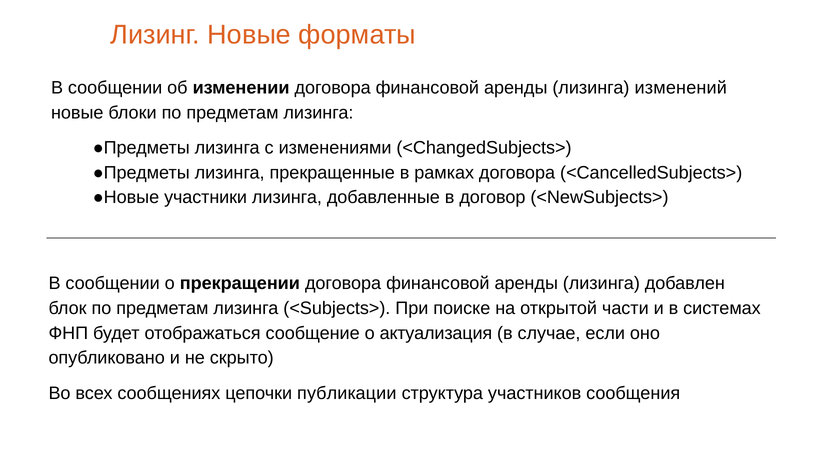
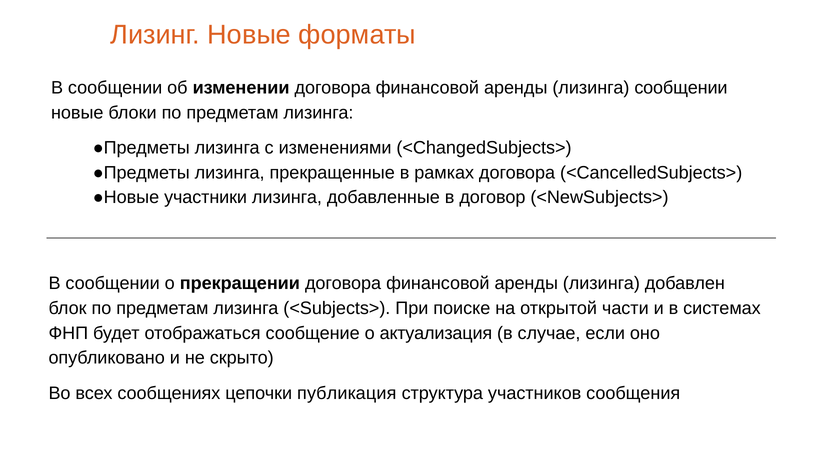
лизинга изменений: изменений -> сообщении (681, 88)
публикации: публикации -> публикация (347, 393)
